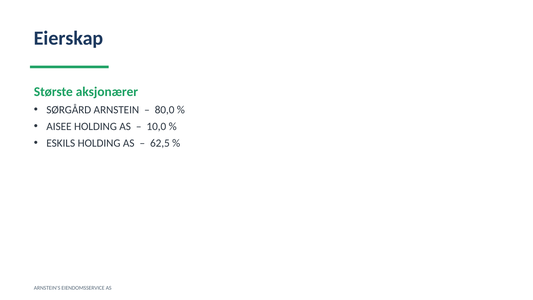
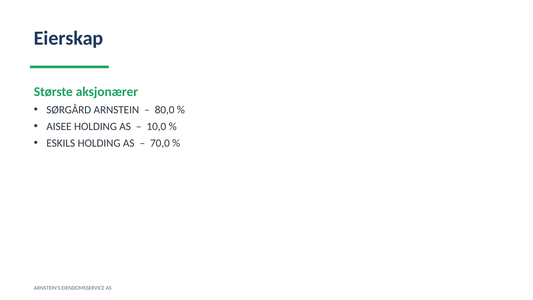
62,5: 62,5 -> 70,0 (160, 143)
